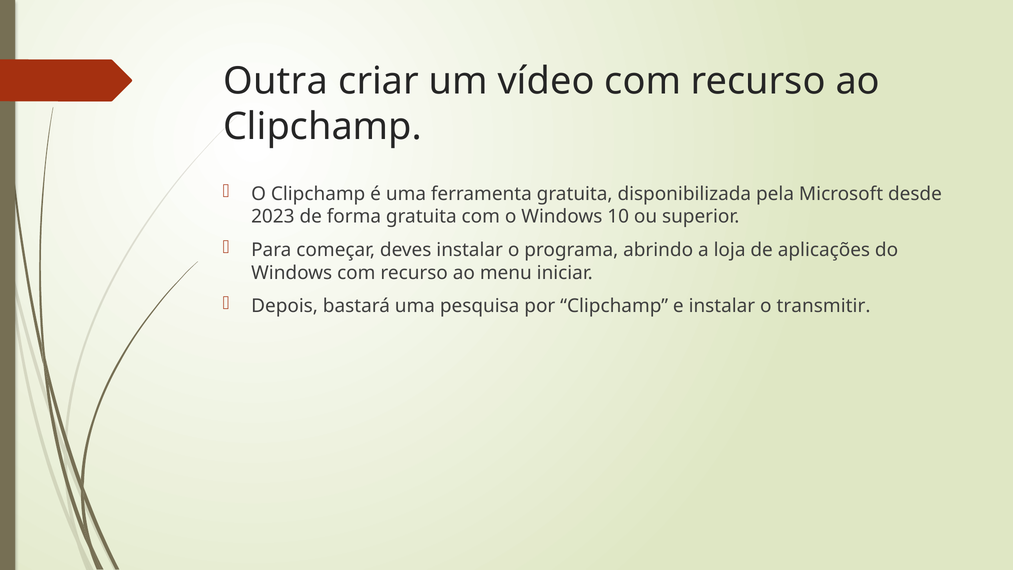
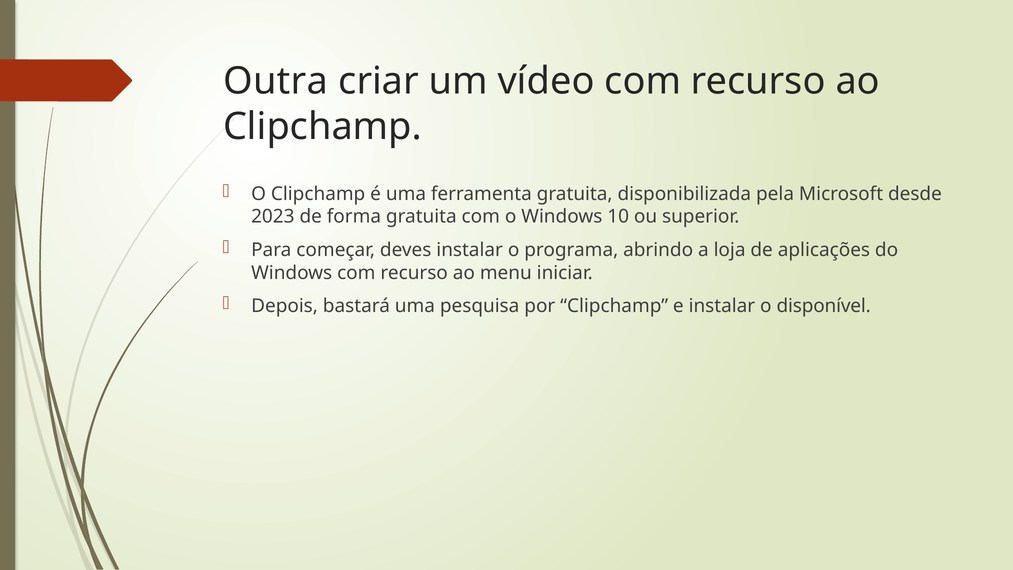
transmitir: transmitir -> disponível (824, 306)
